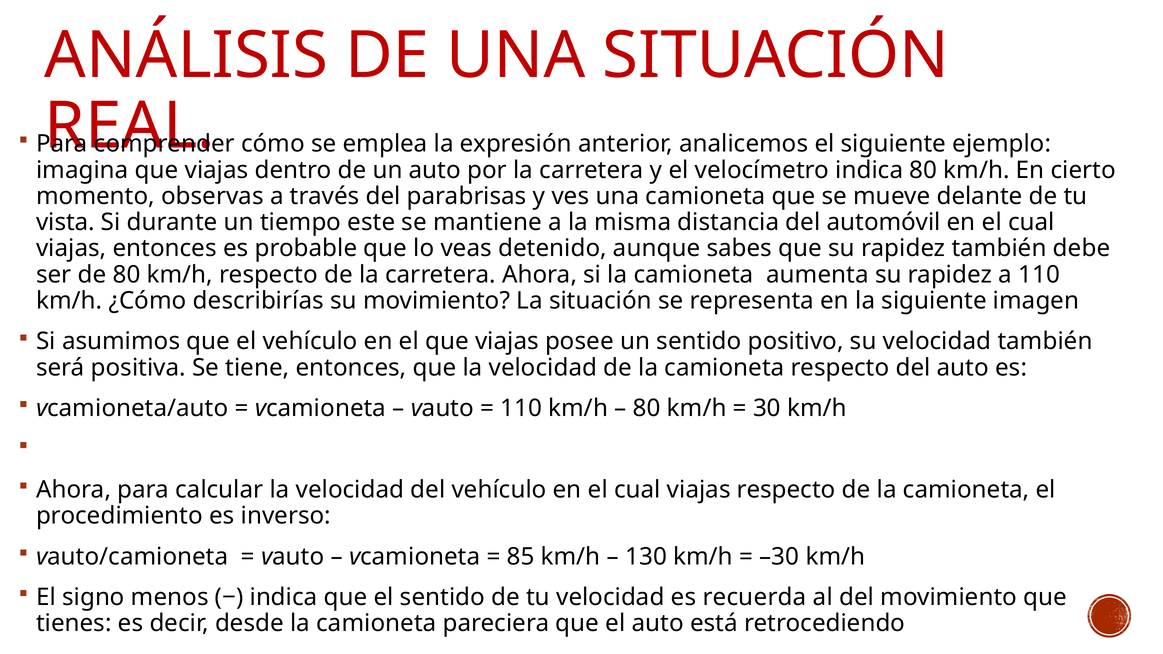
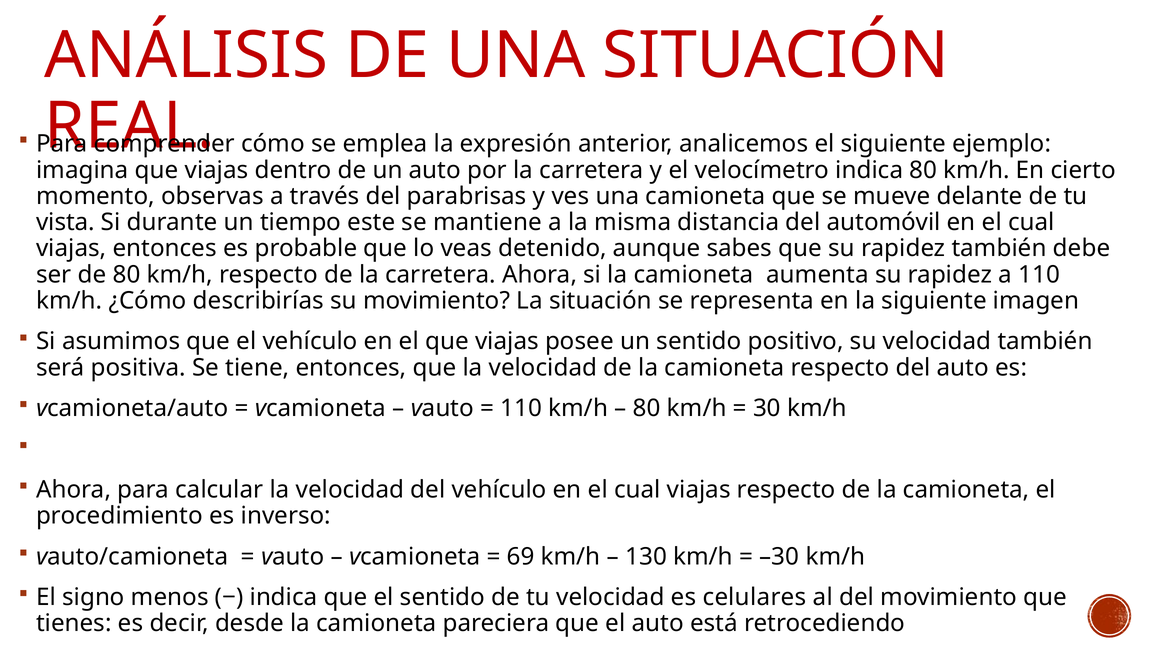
85: 85 -> 69 (521, 557)
recuerda: recuerda -> celulares (754, 597)
